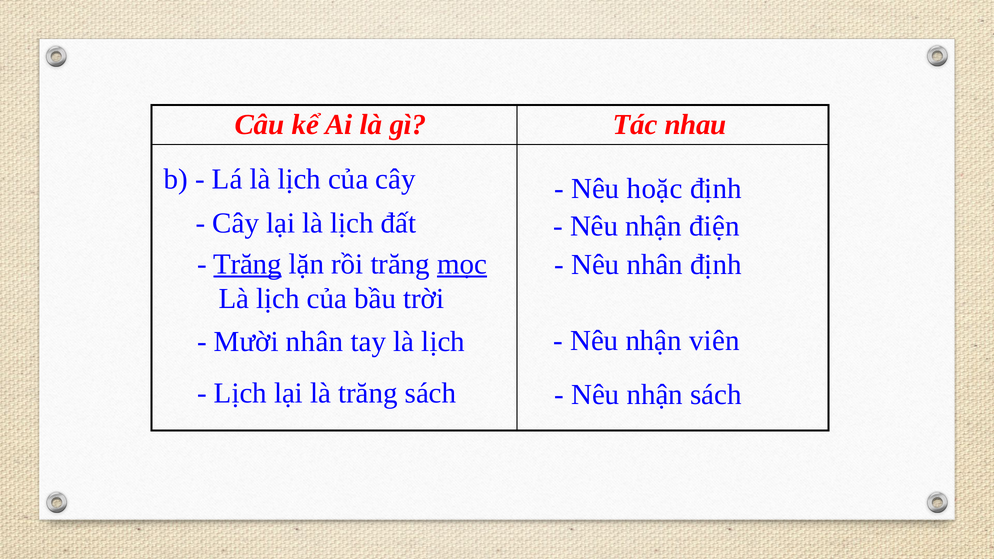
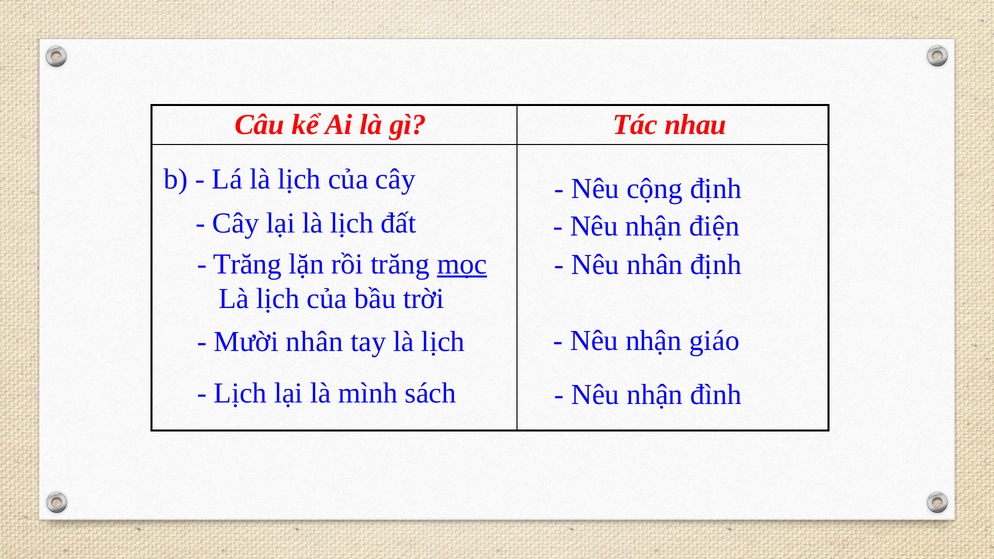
hoặc: hoặc -> cộng (655, 189)
Trăng underline: present -> none (248, 264)
viên: viên -> giáo (715, 341)
là trăng: trăng -> mình (368, 393)
nhận sách: sách -> đình (716, 395)
